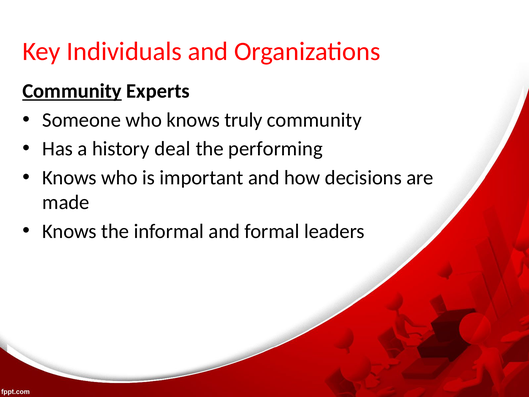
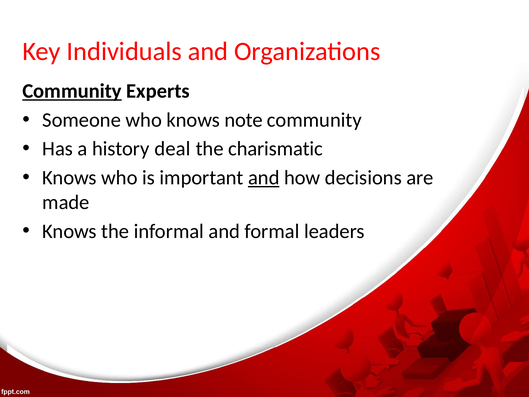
truly: truly -> note (244, 120)
performing: performing -> charismatic (276, 149)
and underline: none -> present (264, 178)
